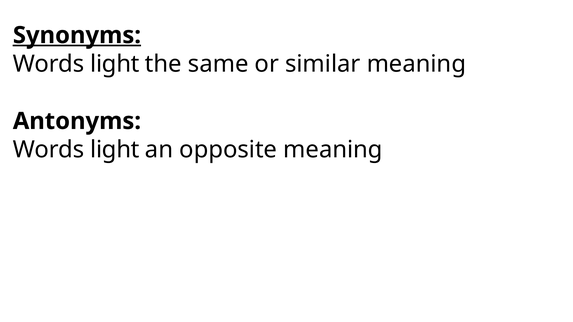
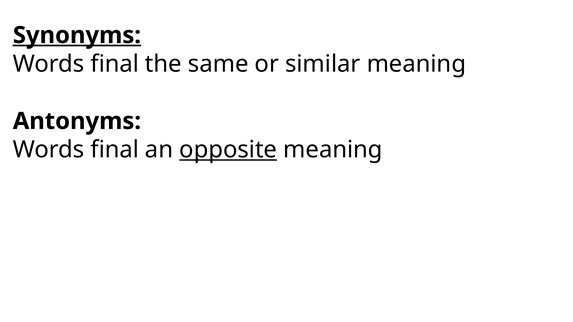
light: light -> final (115, 64)
light: light -> final (115, 150)
opposite underline: none -> present (228, 150)
